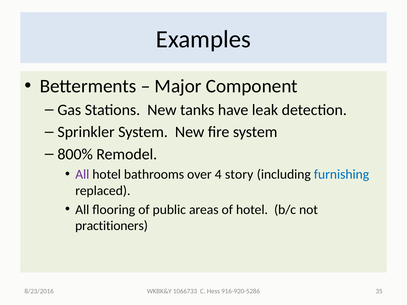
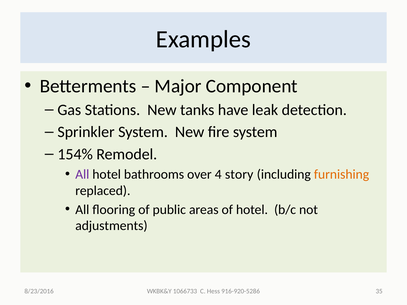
800%: 800% -> 154% (75, 154)
furnishing colour: blue -> orange (342, 174)
practitioners: practitioners -> adjustments (111, 226)
